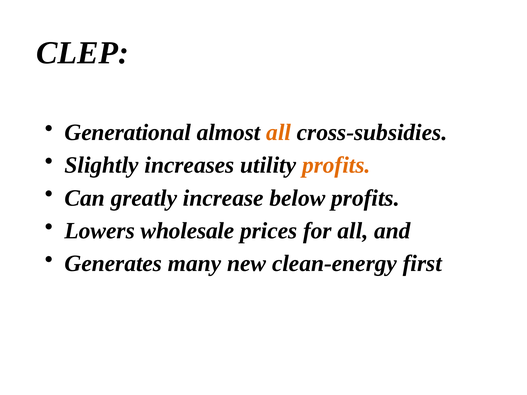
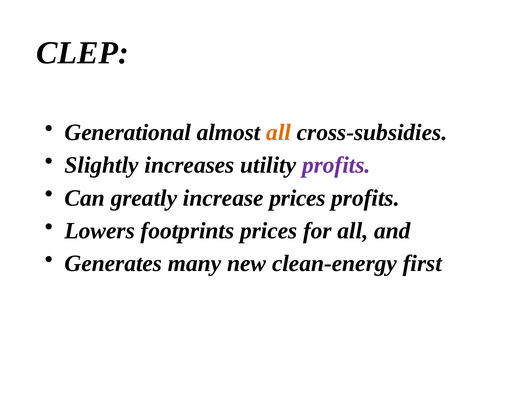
profits colour: orange -> purple (336, 165)
increase below: below -> prices (298, 198)
wholesale: wholesale -> footprints (187, 231)
